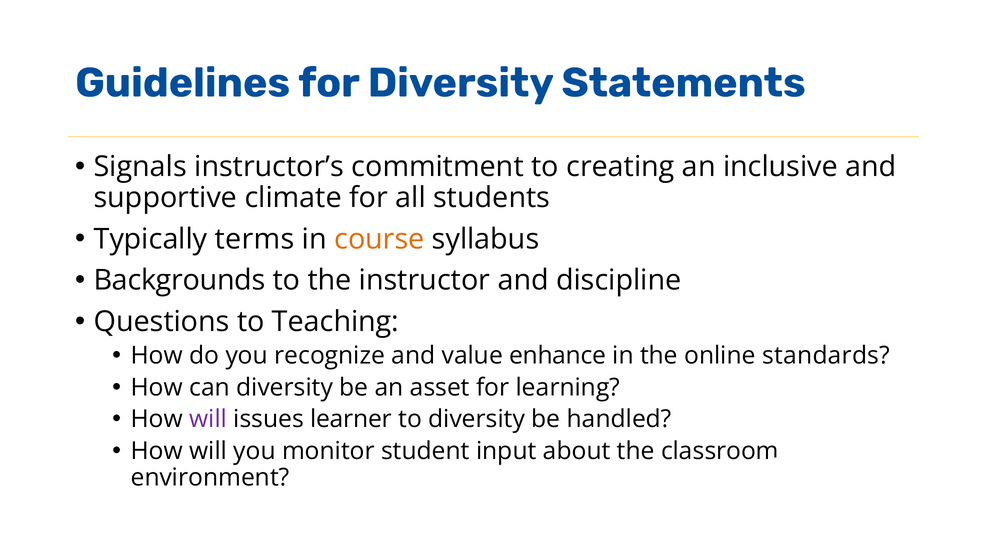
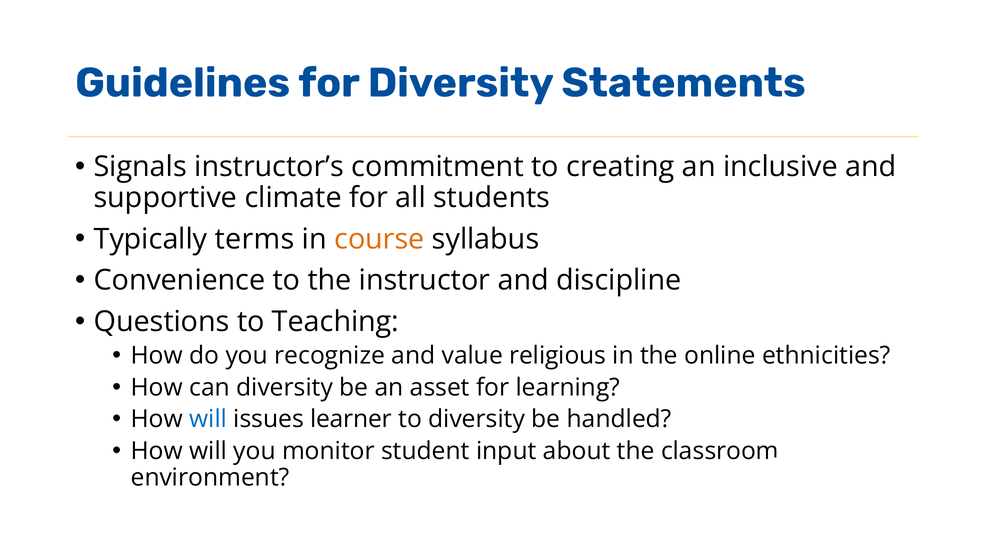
Backgrounds: Backgrounds -> Convenience (179, 281)
enhance: enhance -> religious (558, 356)
standards: standards -> ethnicities (826, 356)
will colour: purple -> blue (208, 419)
